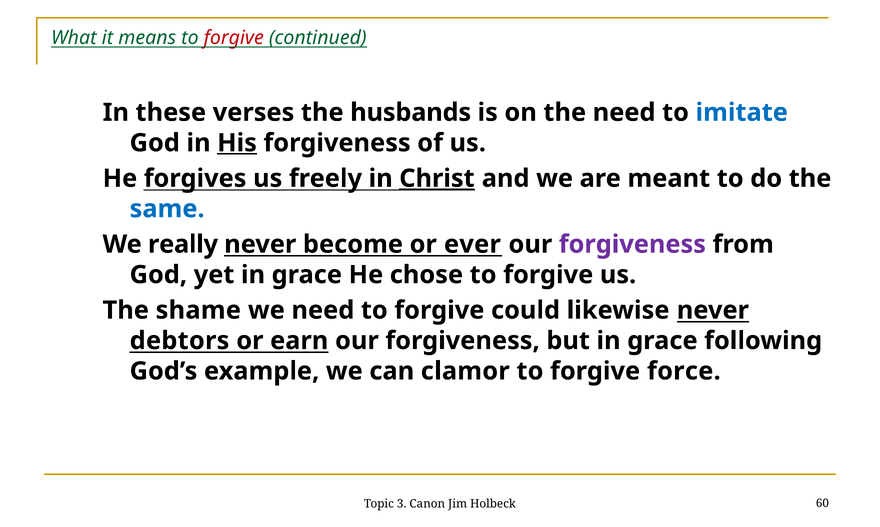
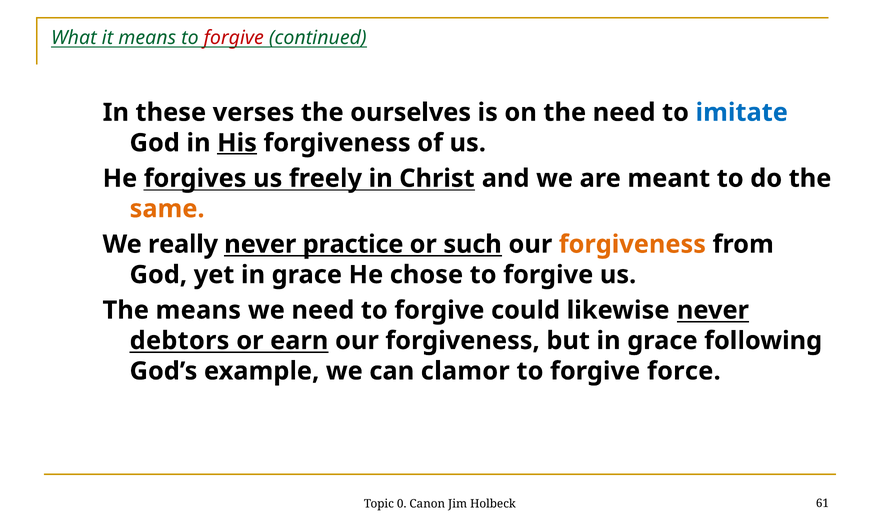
husbands: husbands -> ourselves (411, 113)
Christ underline: present -> none (437, 178)
same colour: blue -> orange (167, 209)
become: become -> practice (353, 244)
ever: ever -> such (473, 244)
forgiveness colour: purple -> orange (632, 244)
The shame: shame -> means (198, 310)
3: 3 -> 0 (402, 504)
60: 60 -> 61 (822, 503)
